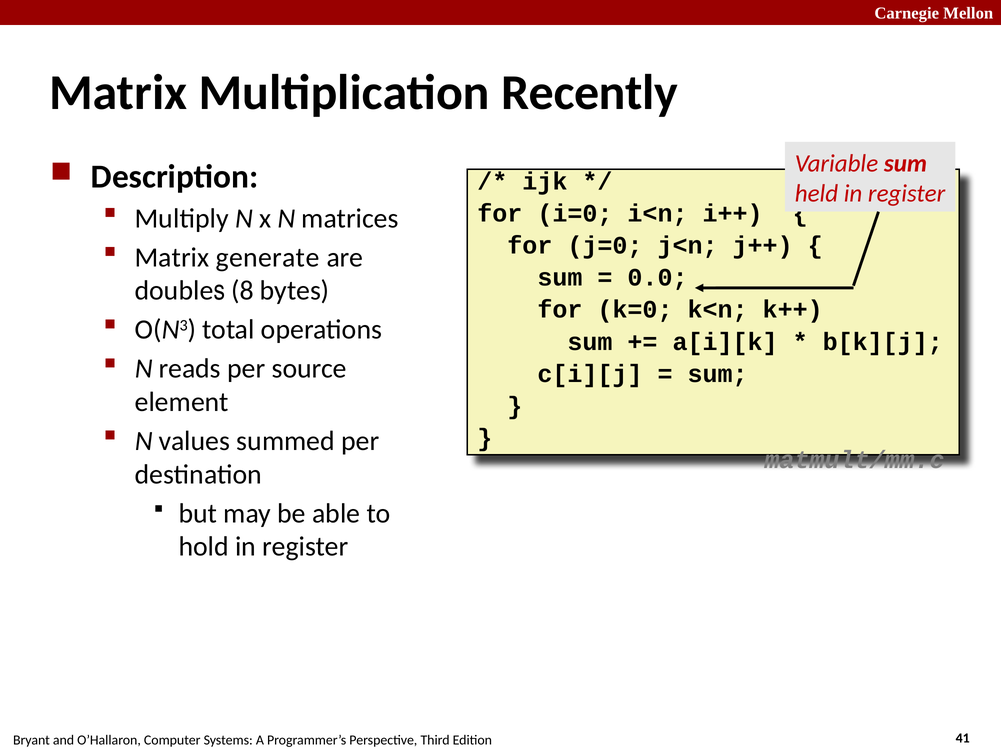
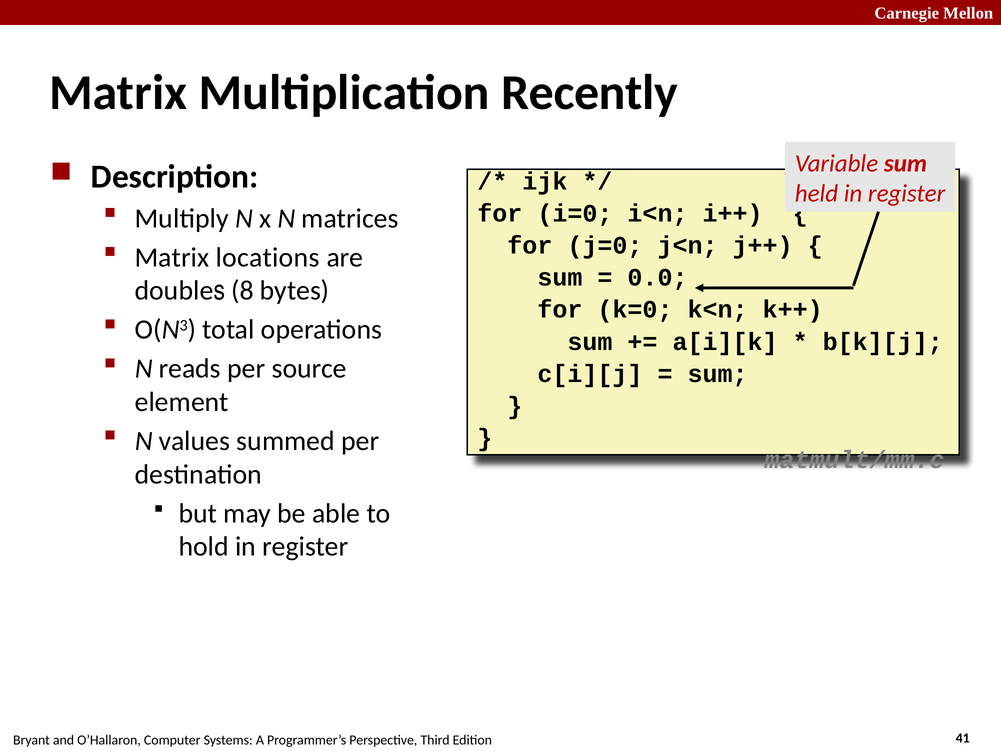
generate: generate -> locations (268, 257)
